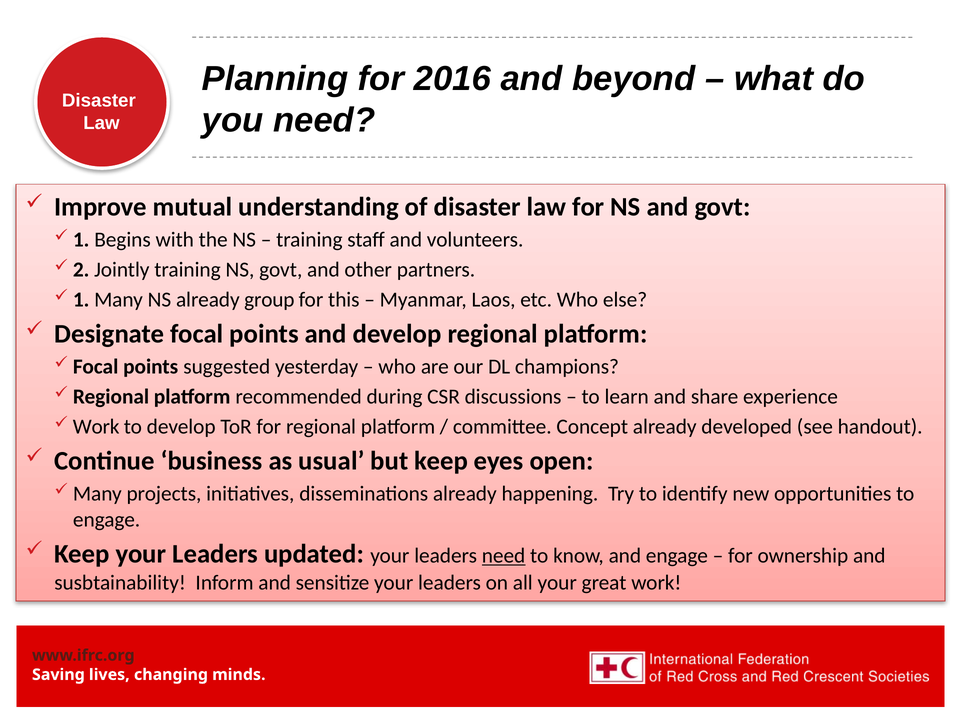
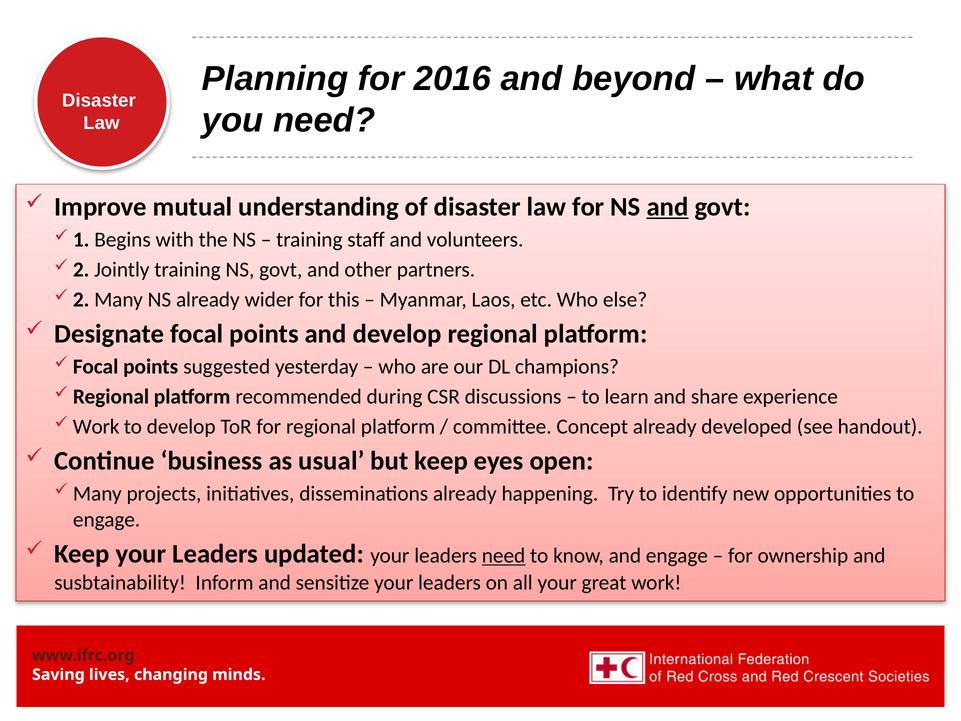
and underline: none -> present (667, 207)
1: 1 -> 2 (81, 299)
group: group -> wider (269, 299)
